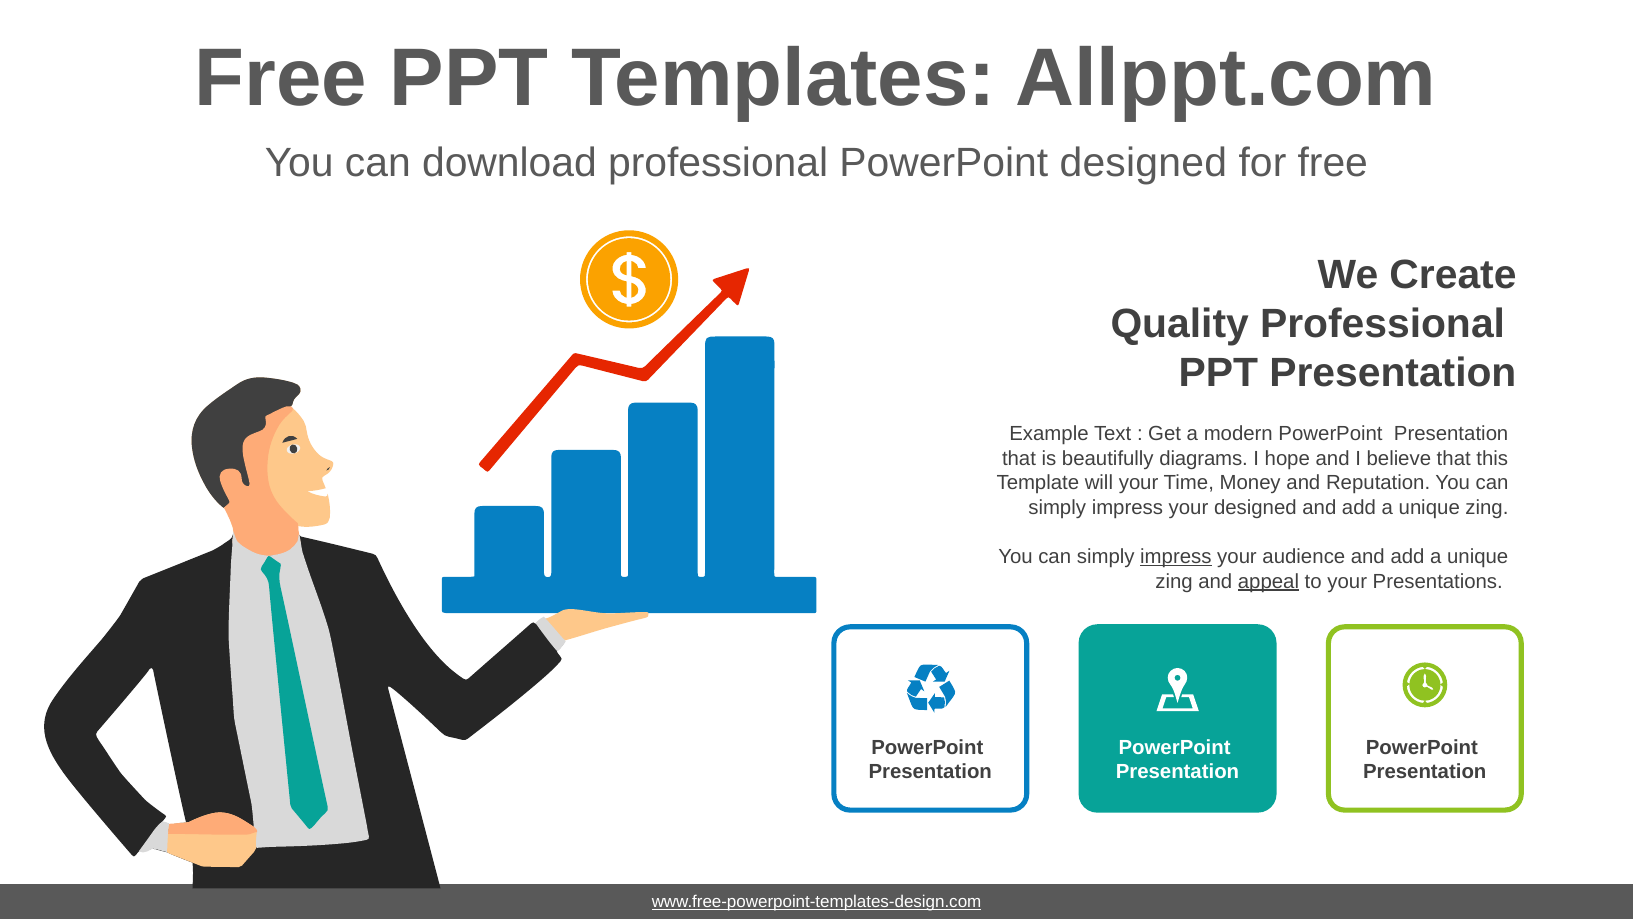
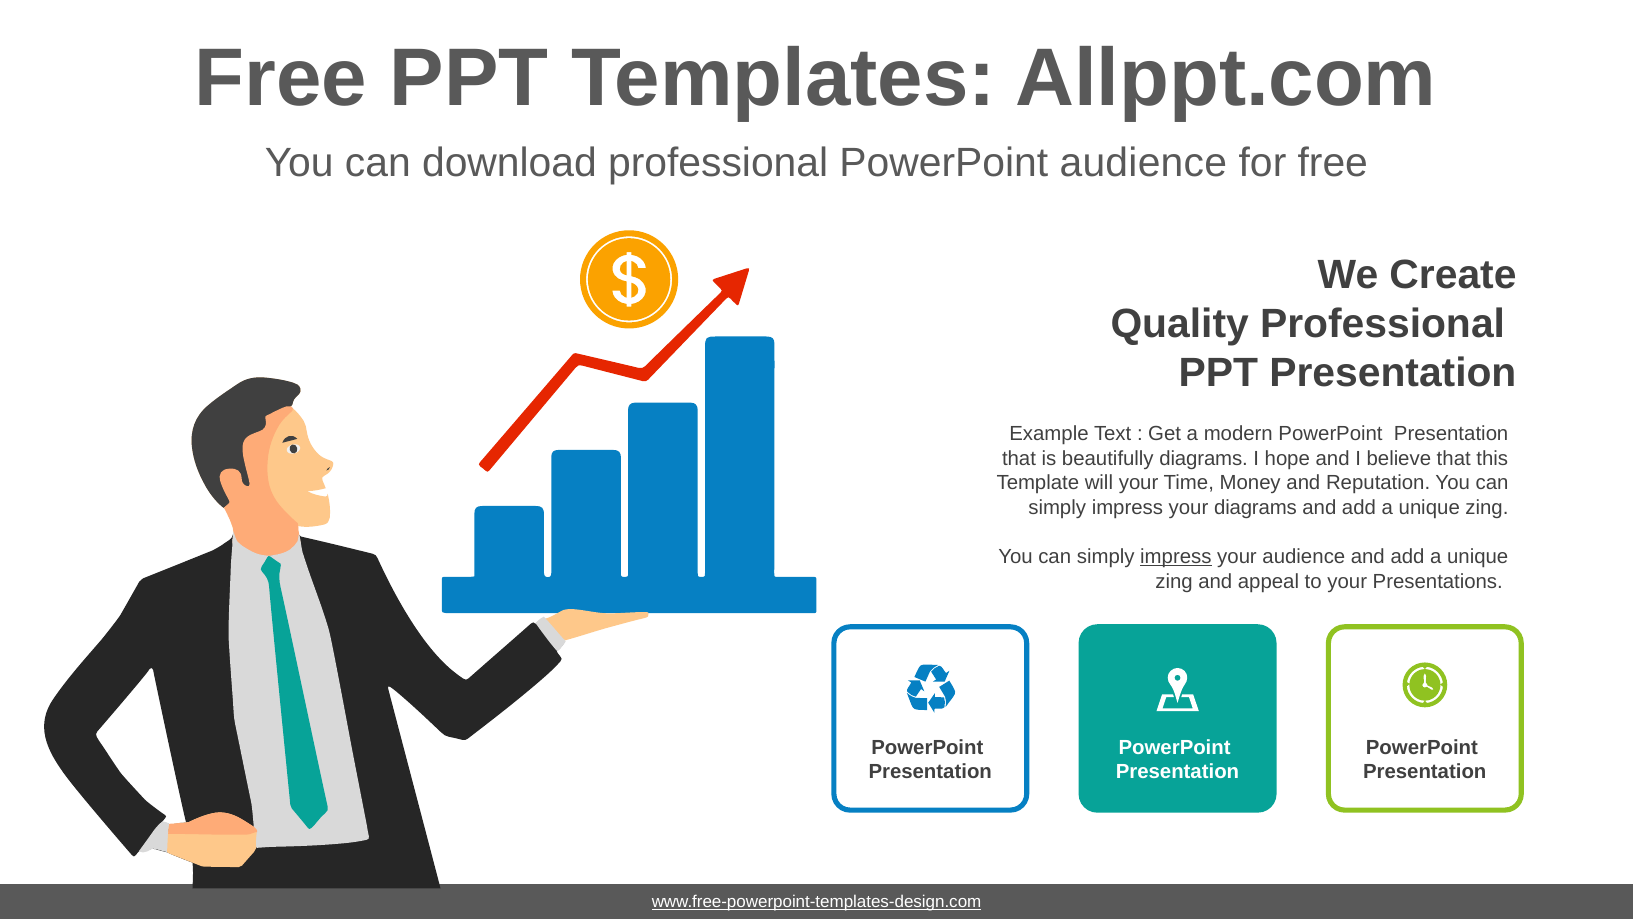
PowerPoint designed: designed -> audience (1143, 163)
your designed: designed -> diagrams (1255, 508)
appeal underline: present -> none (1268, 581)
